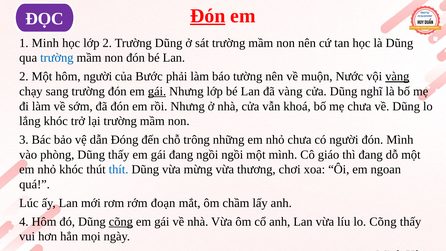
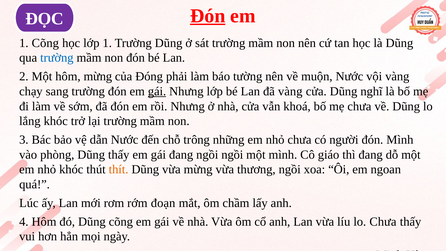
1 Minh: Minh -> Cõng (45, 43)
lớp 2: 2 -> 1 (107, 43)
hôm người: người -> mừng (98, 76)
Bước: Bước -> Đóng (149, 76)
vàng underline: present -> none (397, 76)
dẫn Đóng: Đóng -> Nước (125, 140)
thít colour: blue -> orange (119, 169)
thương chơi: chơi -> ngồi (290, 169)
cõng underline: present -> none (121, 221)
lo Cõng: Cõng -> Chưa (383, 221)
